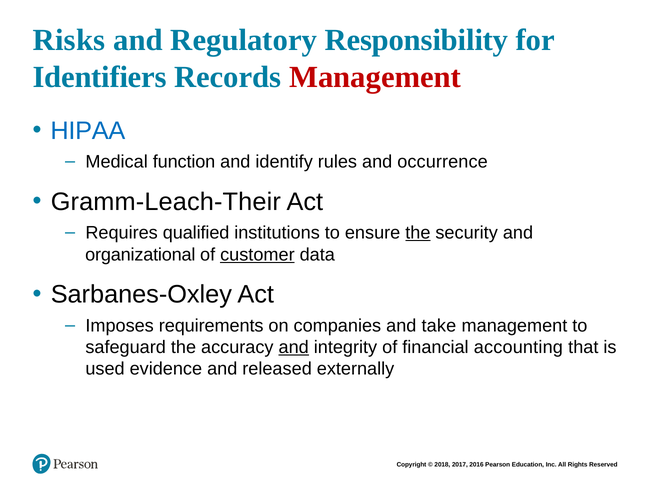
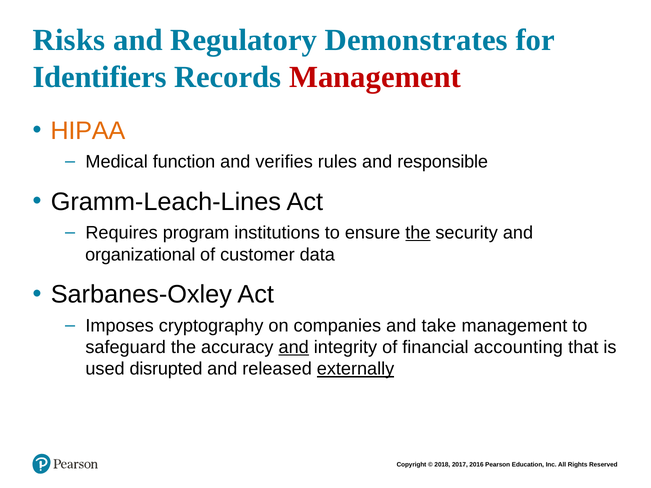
Responsibility: Responsibility -> Demonstrates (416, 40)
HIPAA colour: blue -> orange (88, 131)
identify: identify -> verifies (284, 162)
occurrence: occurrence -> responsible (443, 162)
Gramm-Leach-Their: Gramm-Leach-Their -> Gramm-Leach-Lines (166, 202)
qualified: qualified -> program (196, 233)
customer underline: present -> none (257, 255)
requirements: requirements -> cryptography (211, 326)
evidence: evidence -> disrupted (166, 369)
externally underline: none -> present (356, 369)
